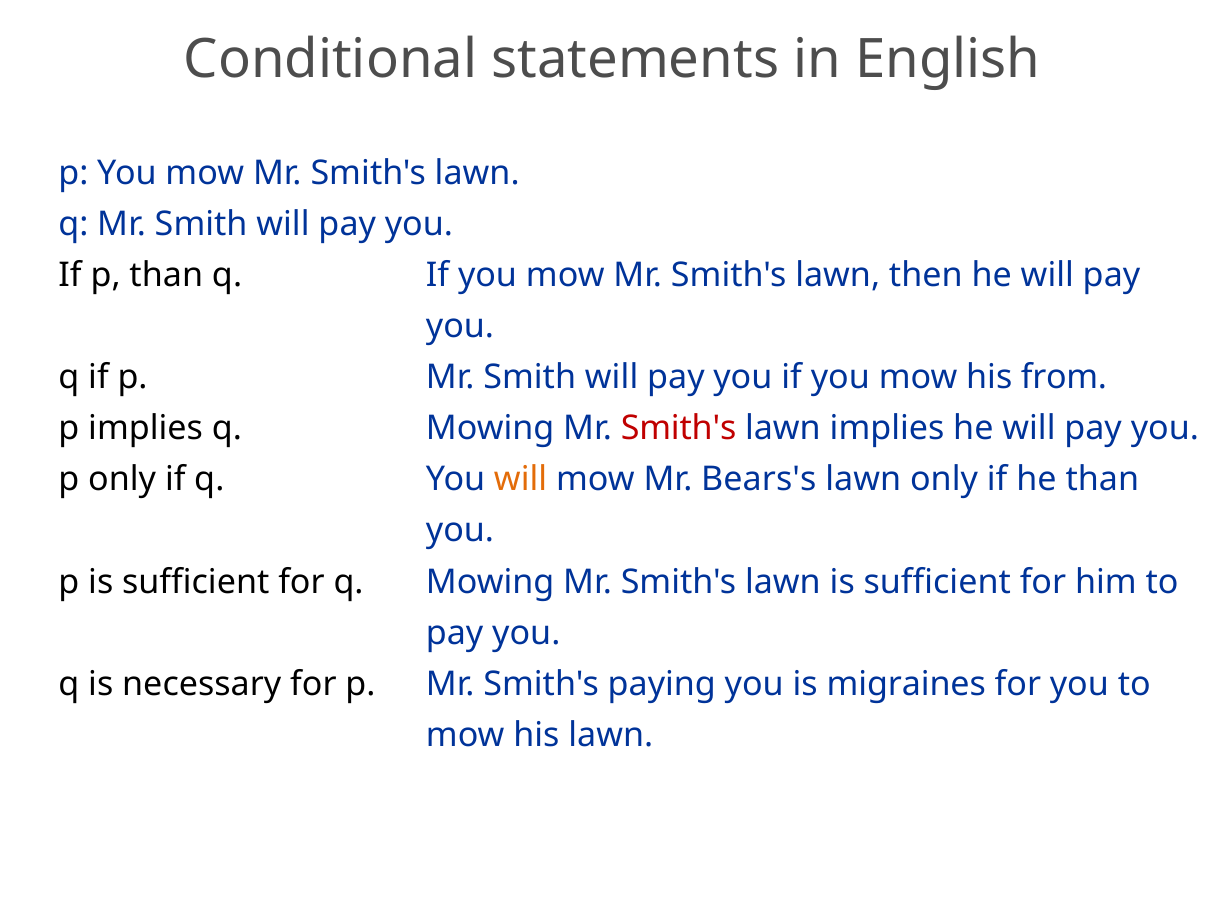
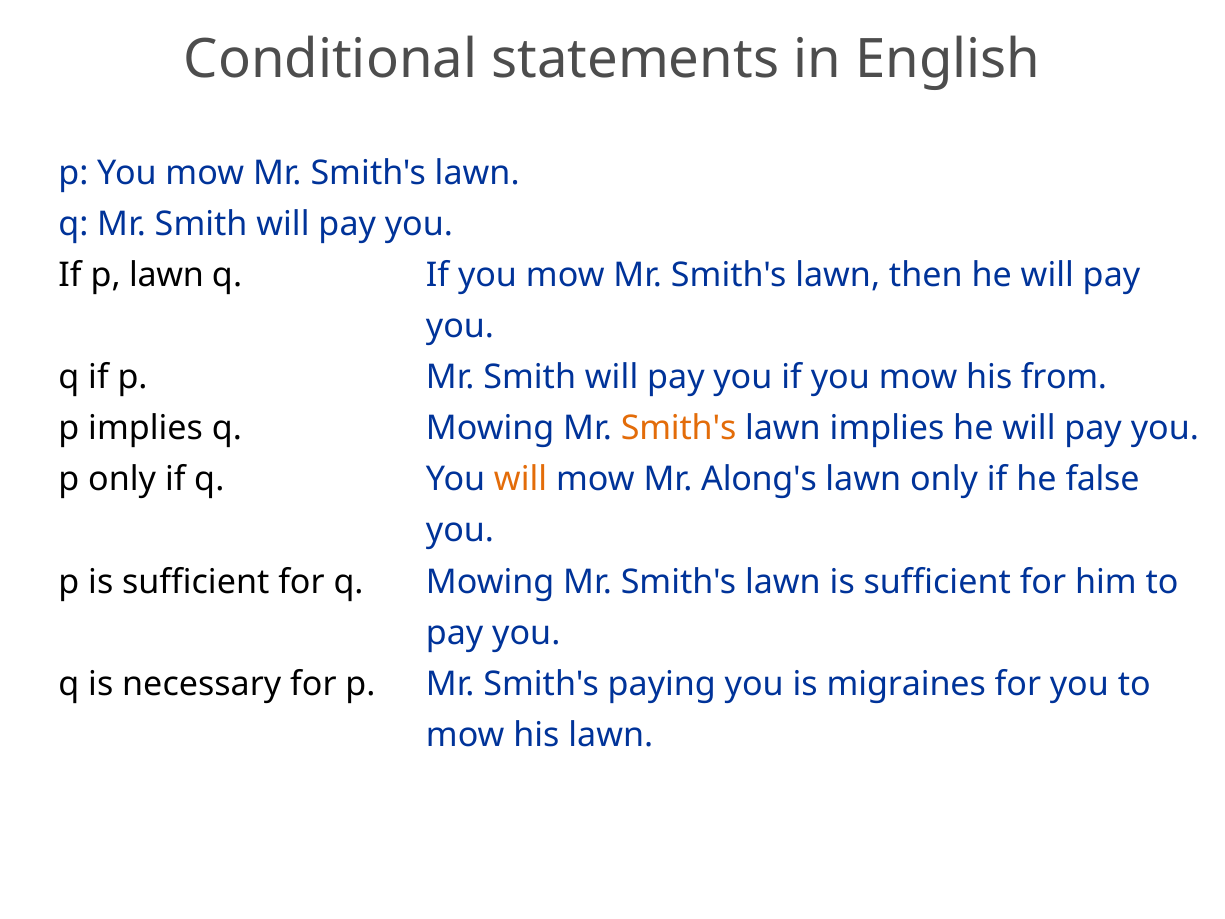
p than: than -> lawn (167, 275)
Smith's colour: red -> orange (679, 428)
Bears's: Bears's -> Along's (759, 479)
he than: than -> false (1102, 479)
